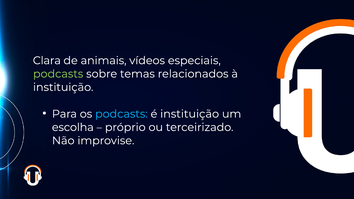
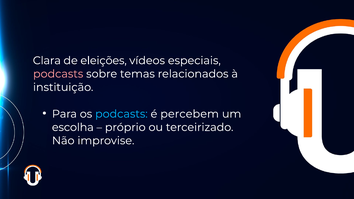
animais: animais -> eleições (104, 61)
podcasts colour: light green -> pink (58, 74)
é instituição: instituição -> percebem (190, 114)
